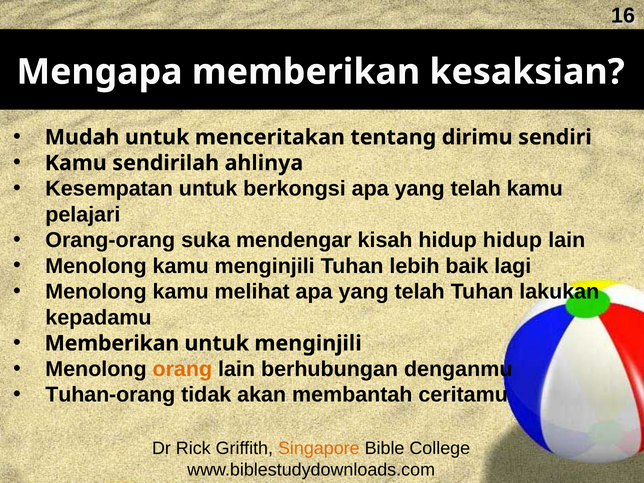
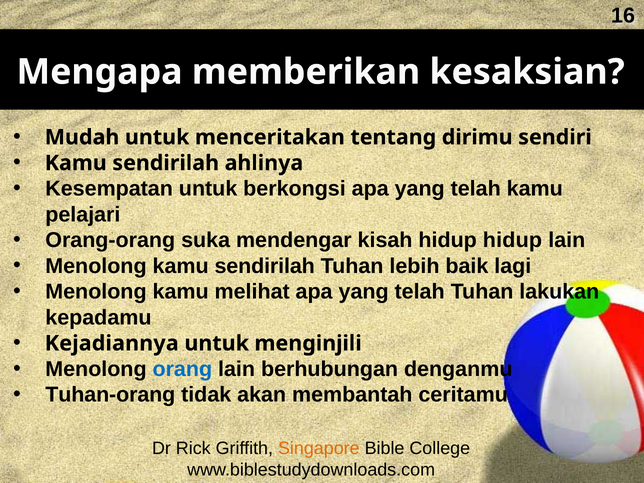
Menolong kamu menginjili: menginjili -> sendirilah (265, 266)
Memberikan: Memberikan -> Kejadiannya (112, 343)
orang colour: orange -> blue (182, 369)
